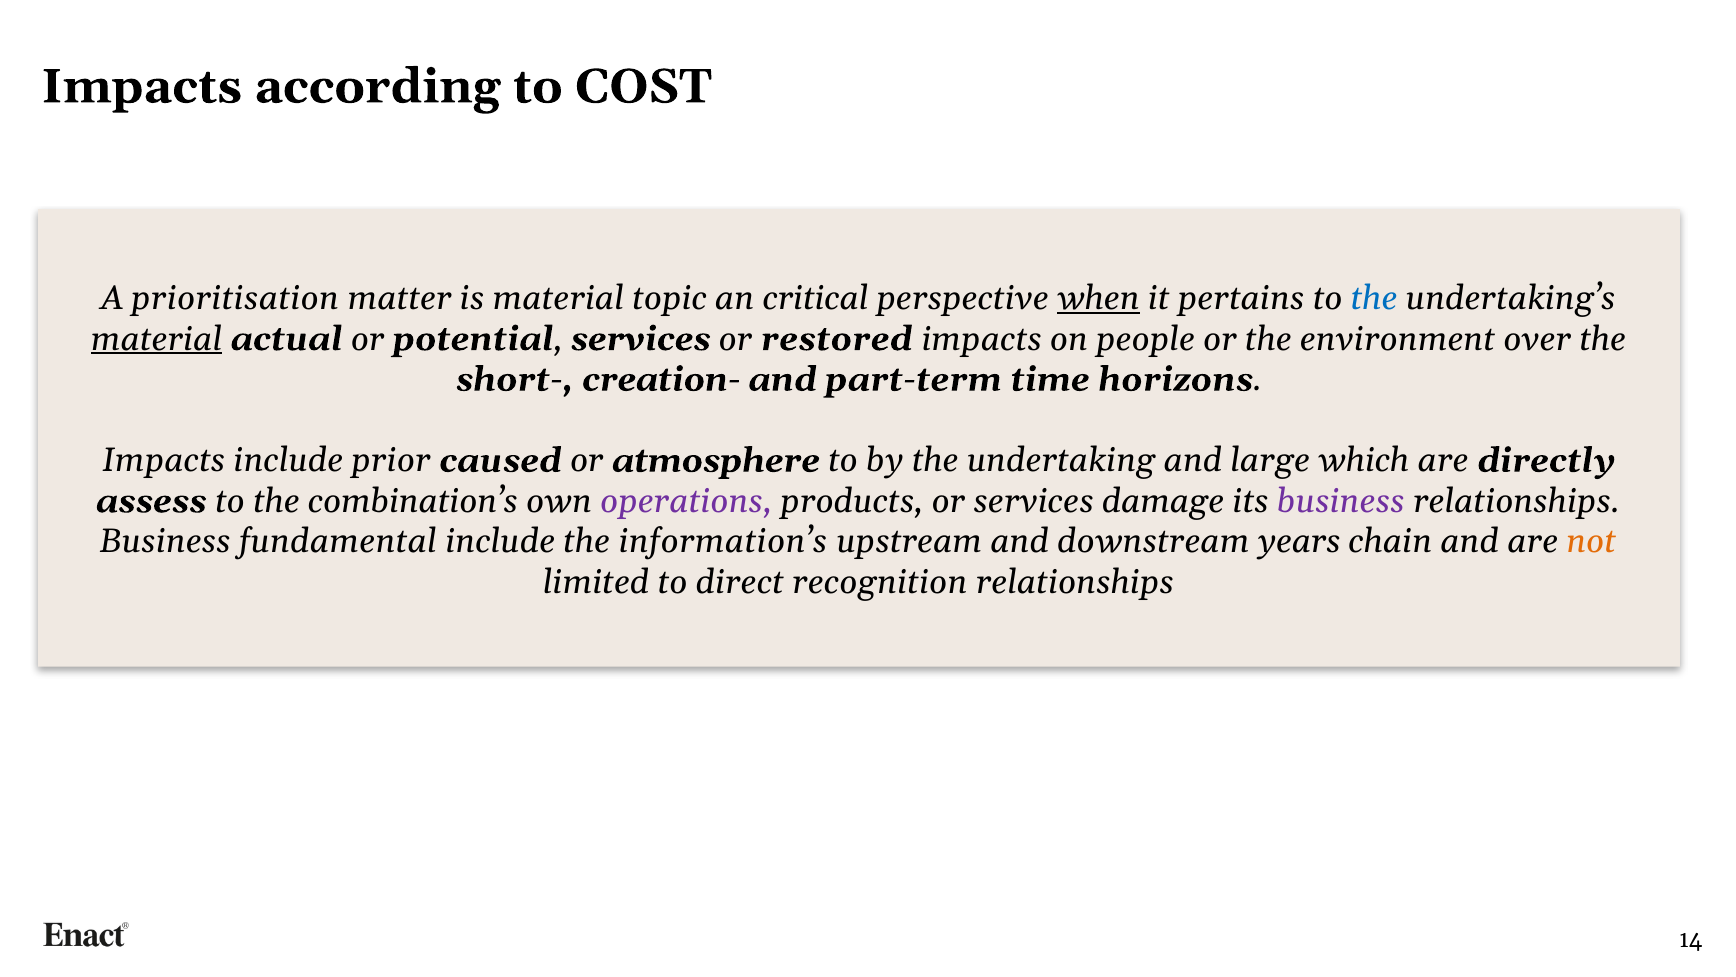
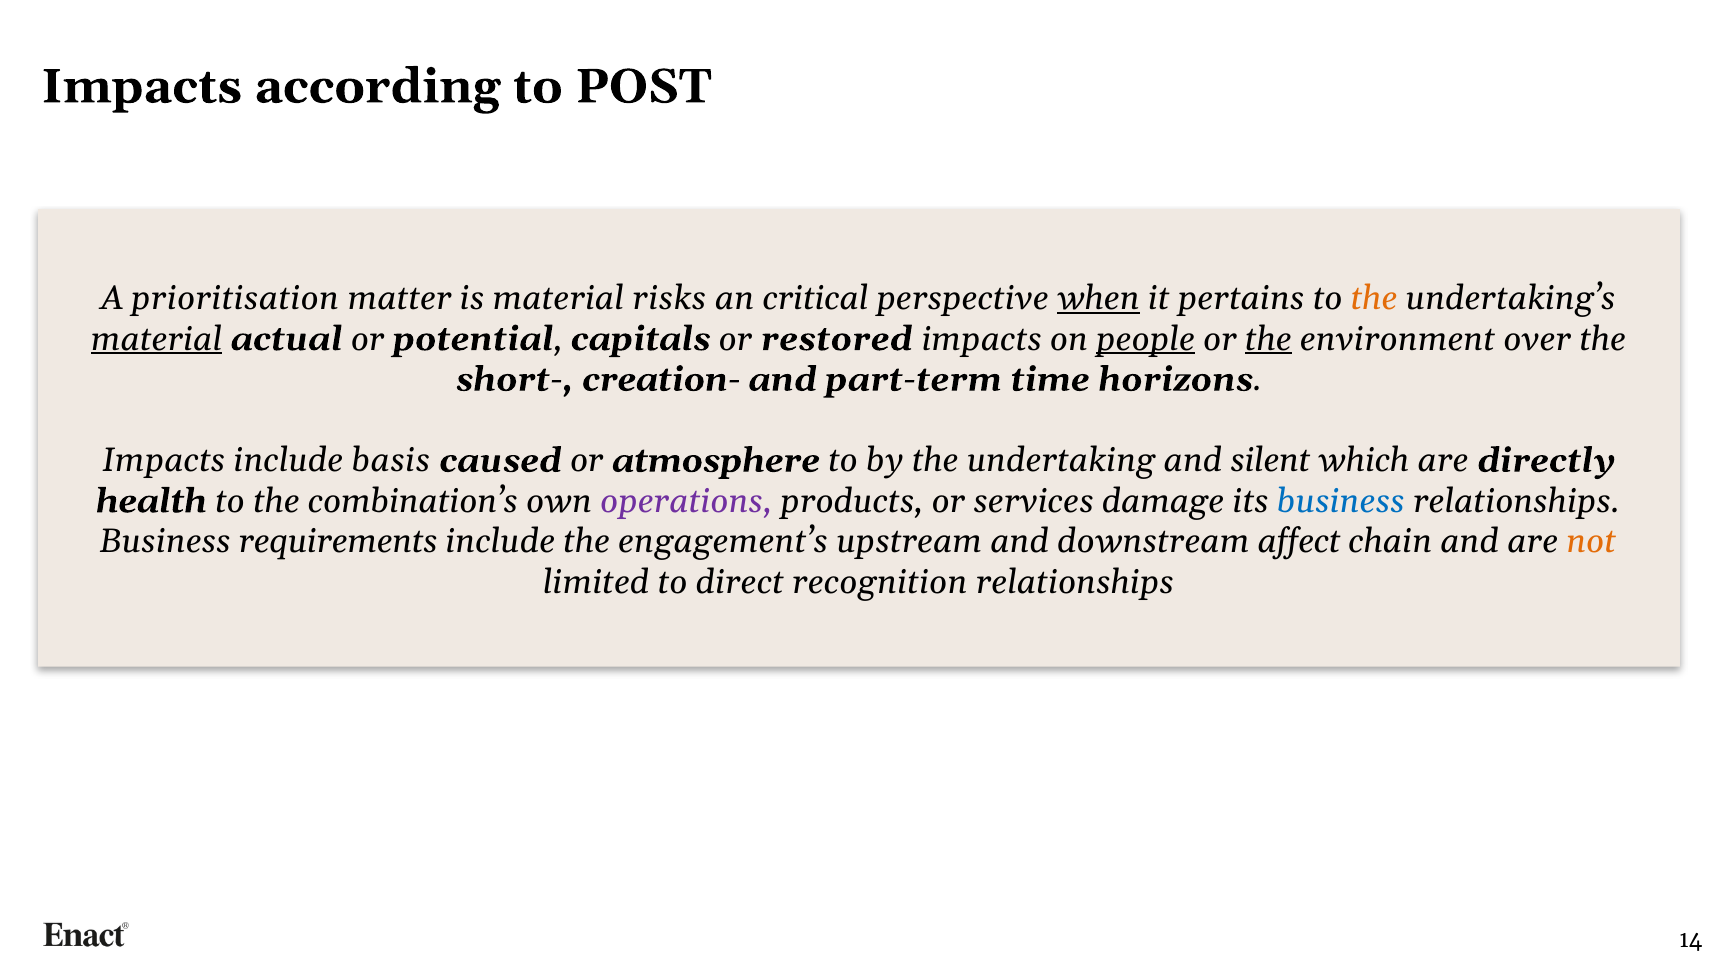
COST: COST -> POST (644, 87)
topic: topic -> risks (669, 298)
the colour: blue -> orange (1374, 298)
potential services: services -> capitals (641, 339)
people underline: none -> present (1146, 339)
the underline: none -> present (1268, 339)
prior: prior -> basis (391, 460)
large: large -> silent (1270, 460)
assess: assess -> health (151, 501)
business colour: purple -> blue (1341, 501)
fundamental: fundamental -> requirements (338, 541)
information’s: information’s -> engagement’s (723, 541)
years: years -> affect (1299, 541)
